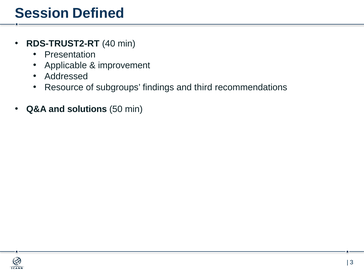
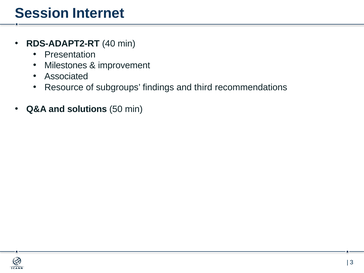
Defined: Defined -> Internet (98, 13)
RDS-TRUST2-RT: RDS-TRUST2-RT -> RDS-ADAPT2-RT (63, 44)
Applicable: Applicable -> Milestones (66, 65)
Addressed: Addressed -> Associated (66, 76)
